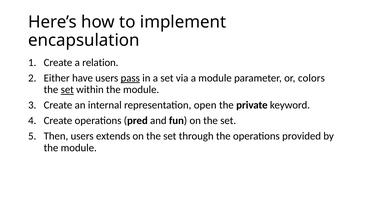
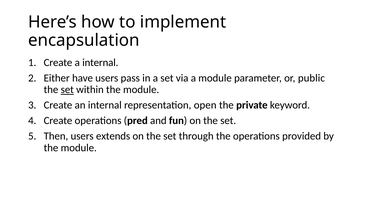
a relation: relation -> internal (100, 62)
pass underline: present -> none (130, 78)
colors: colors -> public (311, 78)
